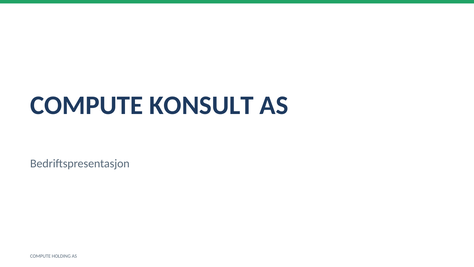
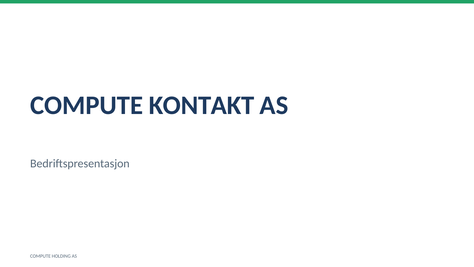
KONSULT: KONSULT -> KONTAKT (201, 105)
